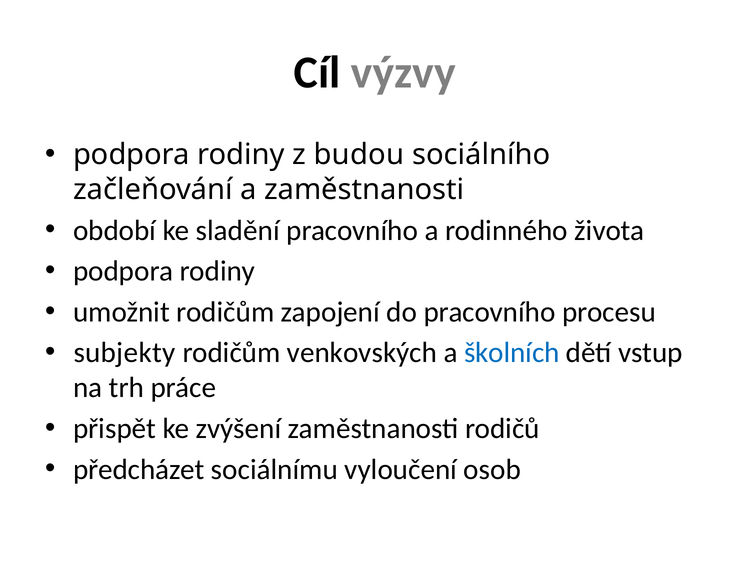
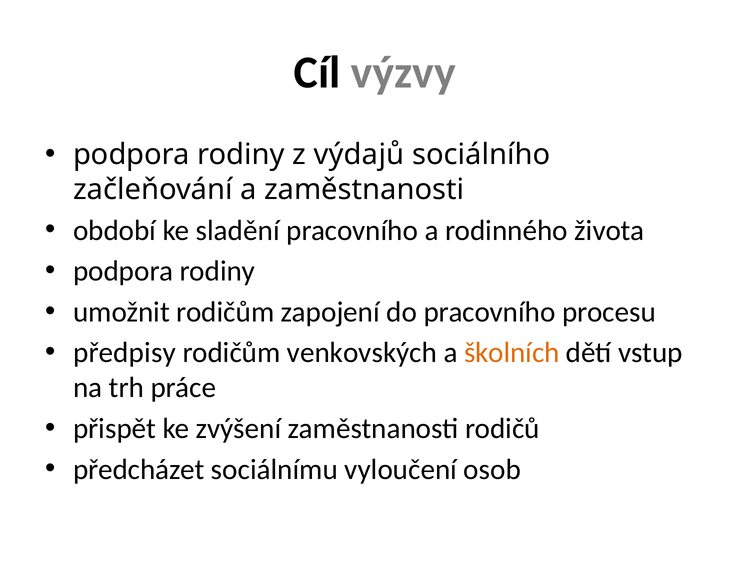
budou: budou -> výdajů (359, 154)
subjekty: subjekty -> předpisy (124, 353)
školních colour: blue -> orange (512, 353)
